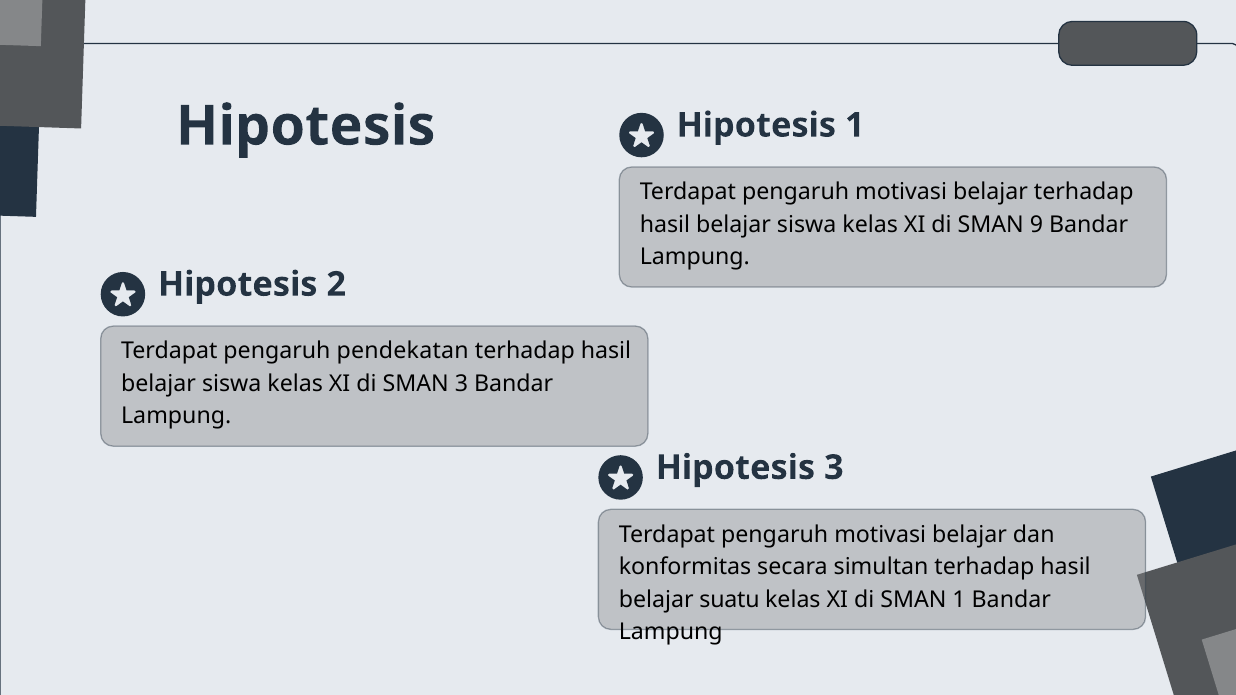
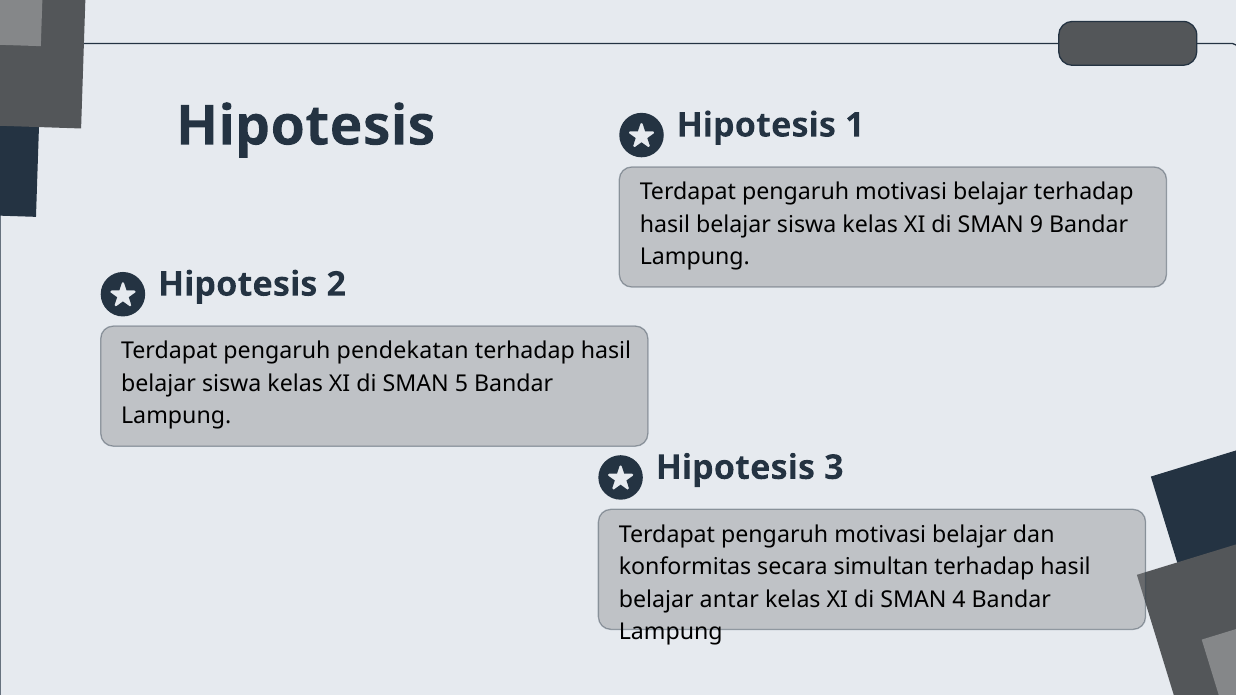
SMAN 3: 3 -> 5 (461, 384)
suatu: suatu -> antar (729, 600)
SMAN 1: 1 -> 4 (959, 600)
